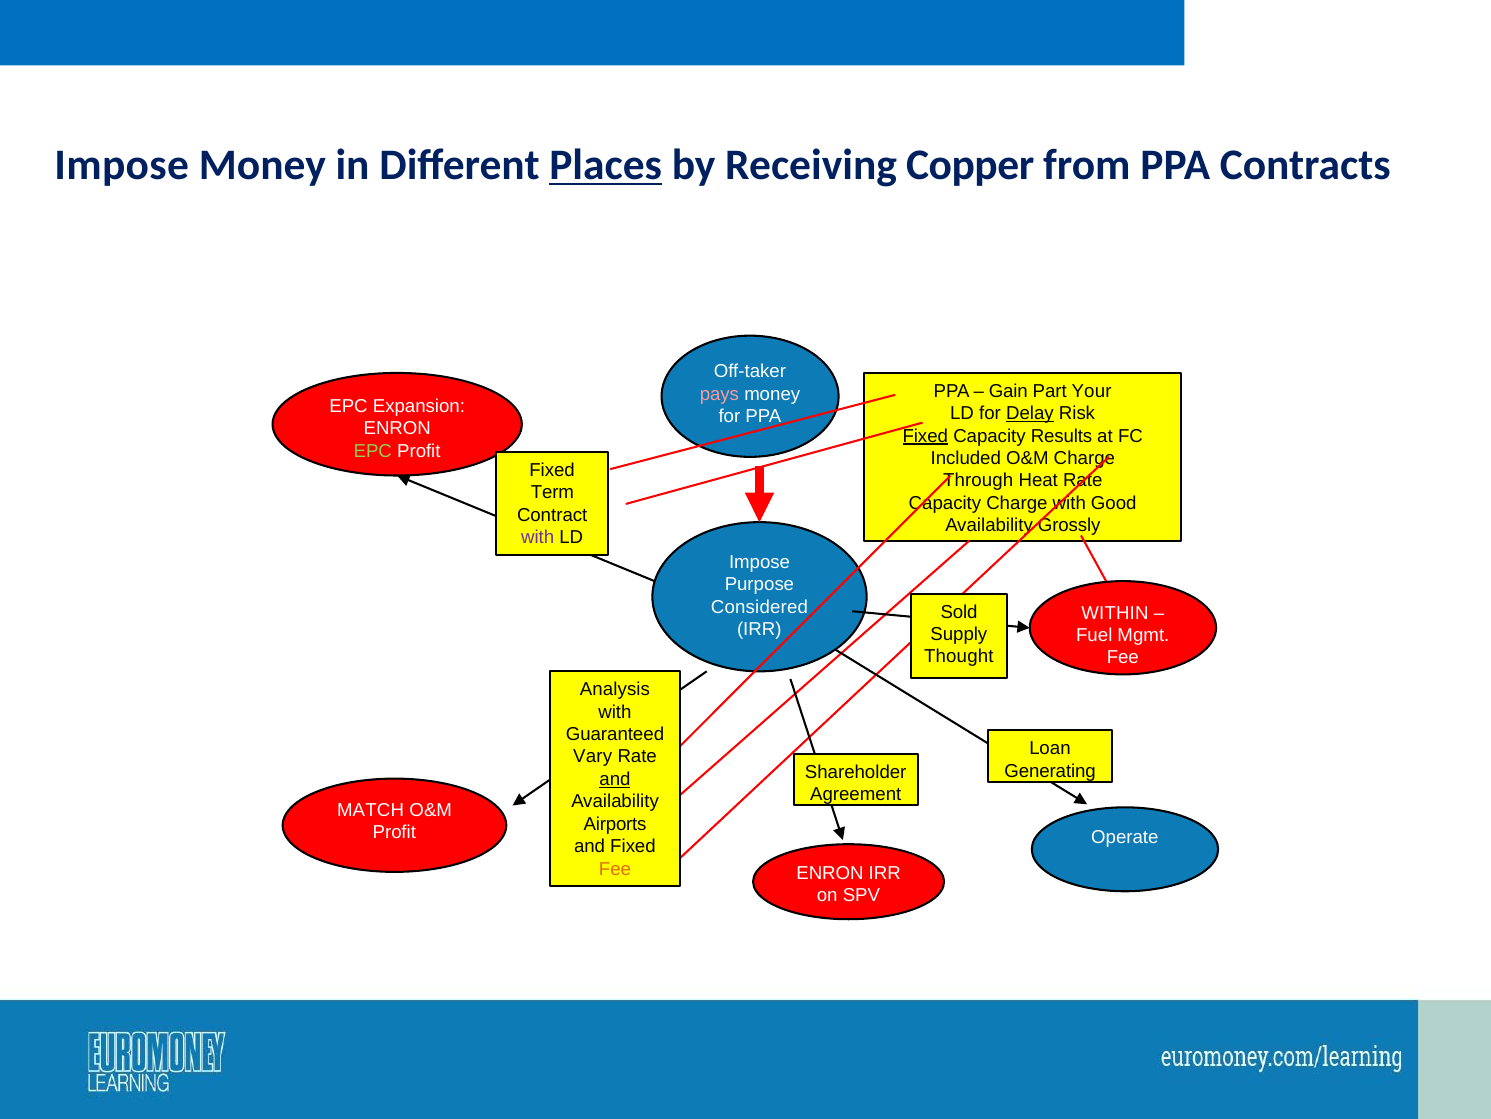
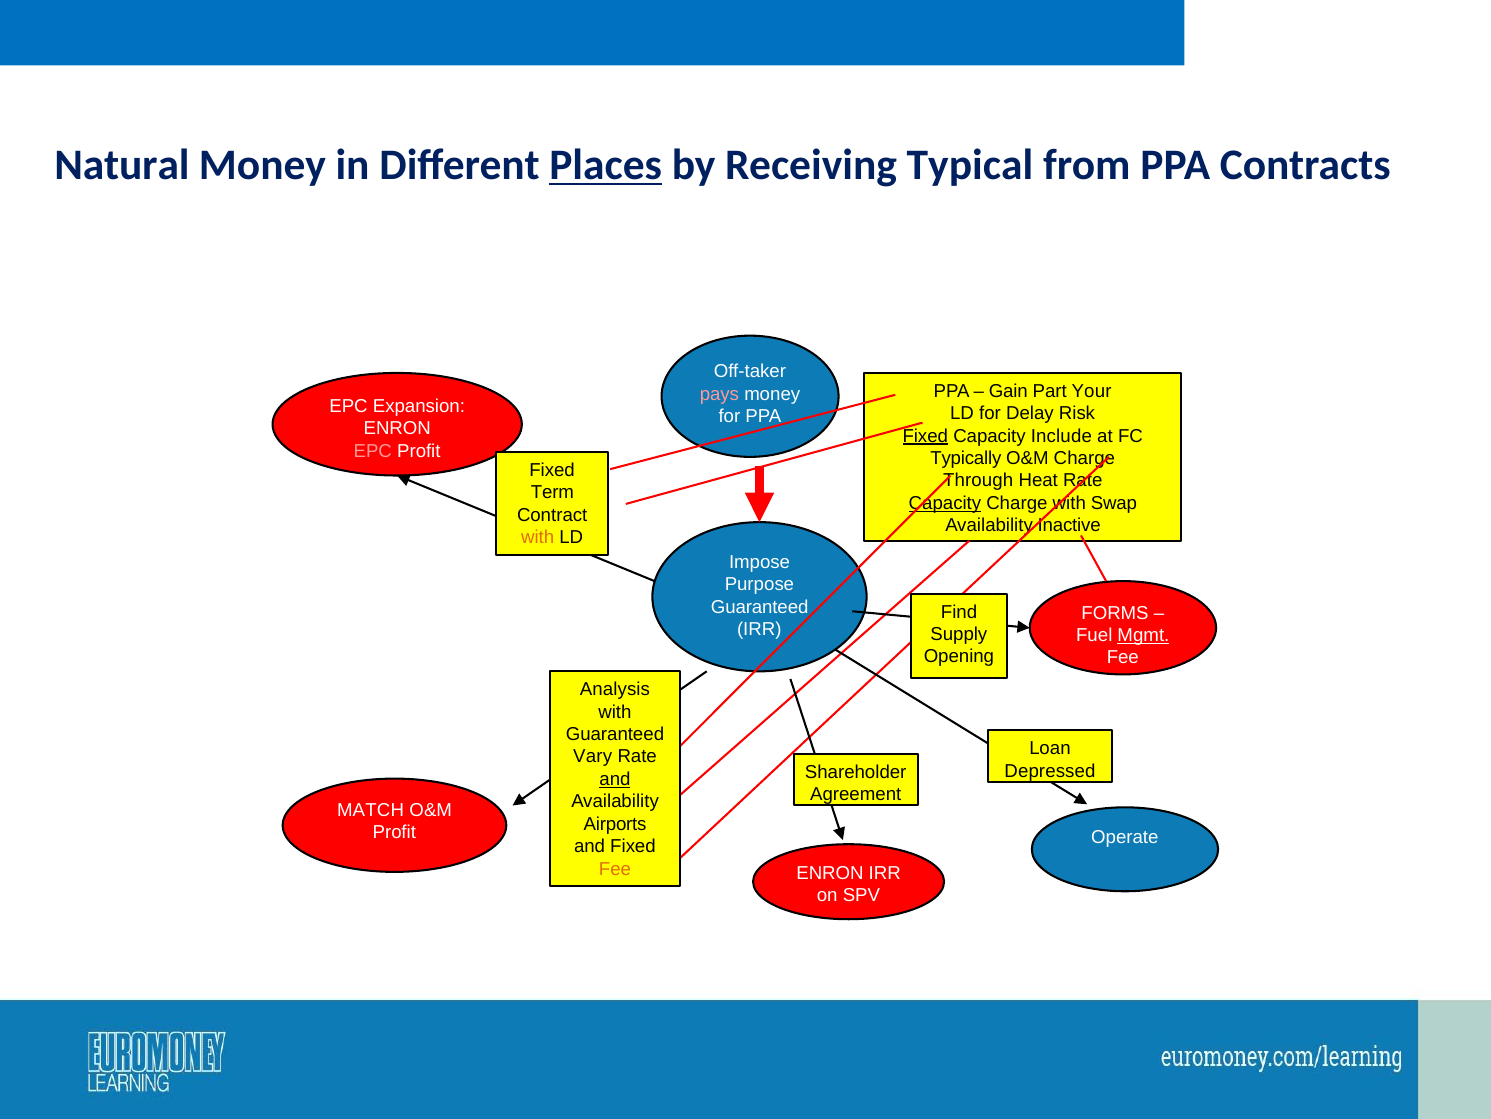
Impose: Impose -> Natural (122, 165)
Copper: Copper -> Typical (970, 165)
Delay underline: present -> none (1030, 413)
Results: Results -> Include (1061, 436)
EPC colour: light green -> pink (373, 451)
Included: Included -> Typically (966, 458)
Capacity underline: none -> present (945, 503)
Good: Good -> Swap (1114, 503)
Grossly: Grossly -> Inactive (1069, 525)
with colour: purple -> orange (538, 537)
Considered: Considered -> Guaranteed (760, 607)
Sold: Sold -> Find (959, 612)
WITHIN: WITHIN -> FORMS (1115, 612)
Mgmt underline: none -> present (1143, 635)
Thought: Thought -> Opening (959, 656)
Generating: Generating -> Depressed (1050, 770)
